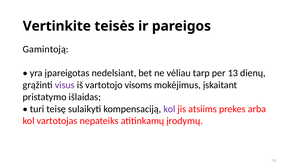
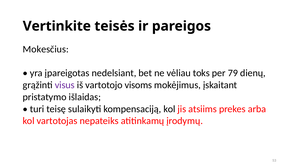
Gamintoją: Gamintoją -> Mokesčius (46, 49)
tarp: tarp -> toks (201, 73)
13: 13 -> 79 (233, 73)
kol colour: purple -> black (170, 109)
